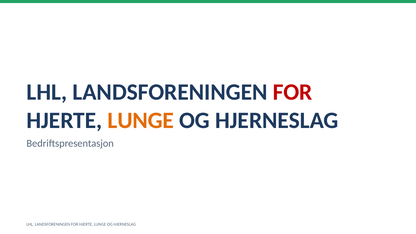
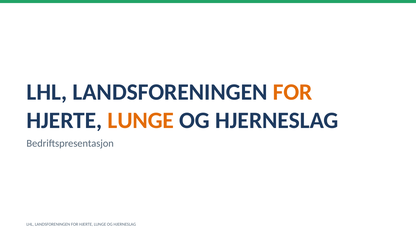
FOR colour: red -> orange (293, 92)
